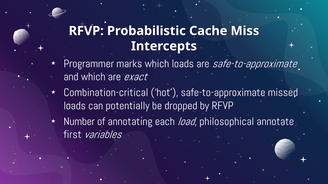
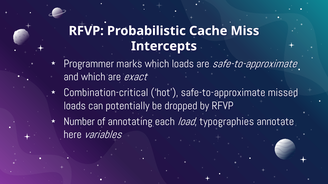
philosophical: philosophical -> typographies (227, 122)
first: first -> here (73, 135)
